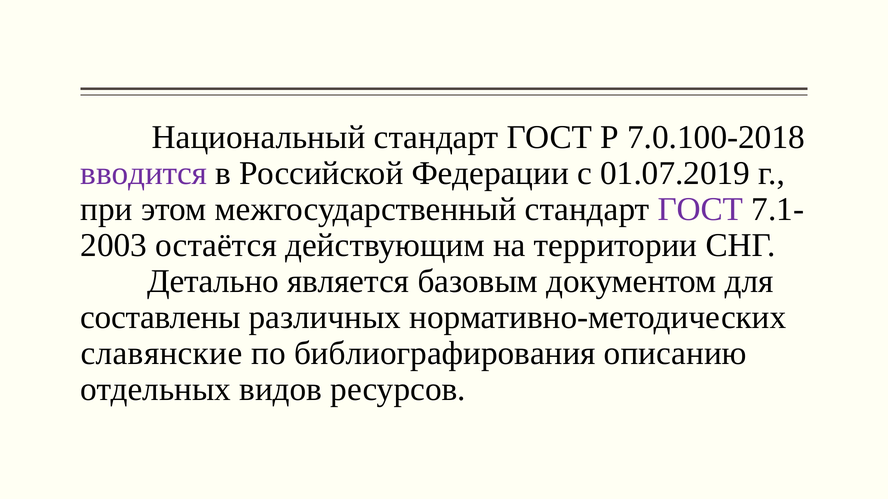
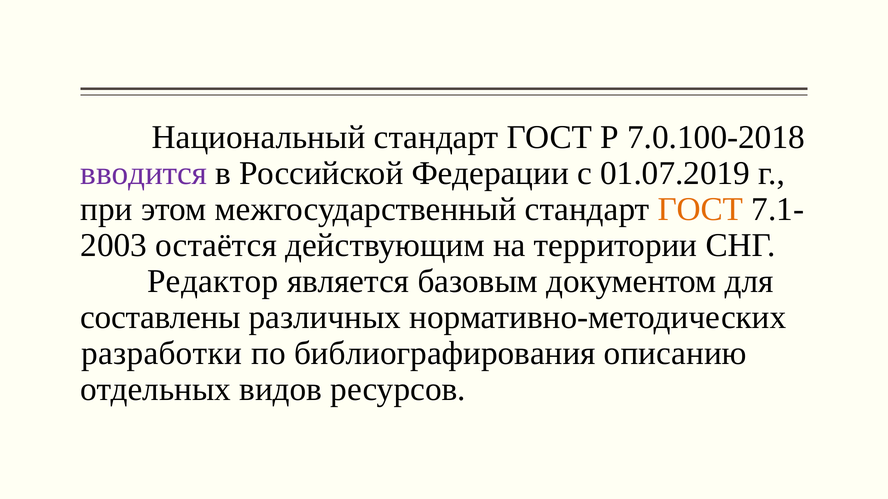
ГОСТ colour: purple -> orange (700, 210)
Детально: Детально -> Редактор (213, 282)
славянские: славянские -> разработки (162, 353)
